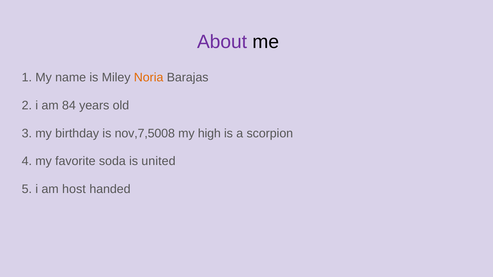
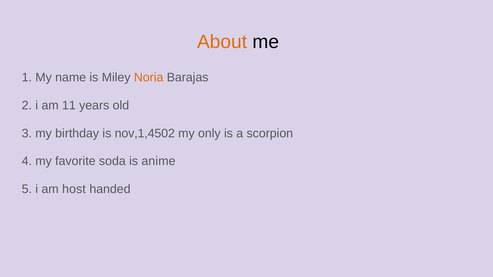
About colour: purple -> orange (222, 42)
84: 84 -> 11 (69, 105)
nov,7,5008: nov,7,5008 -> nov,1,4502 (145, 133)
high: high -> only (209, 133)
united: united -> anime (158, 161)
